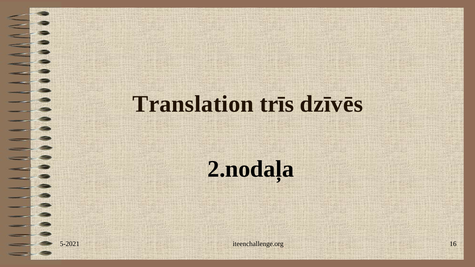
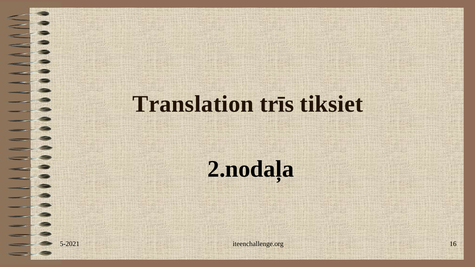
dzīvēs: dzīvēs -> tiksiet (332, 104)
